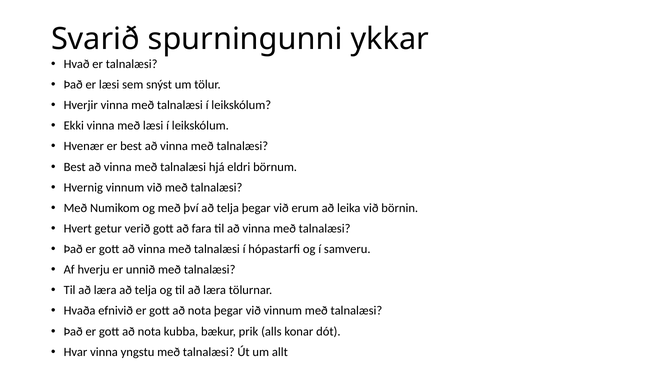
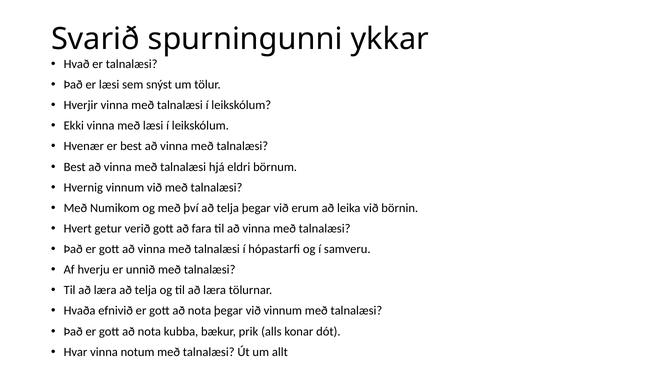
yngstu: yngstu -> notum (138, 352)
